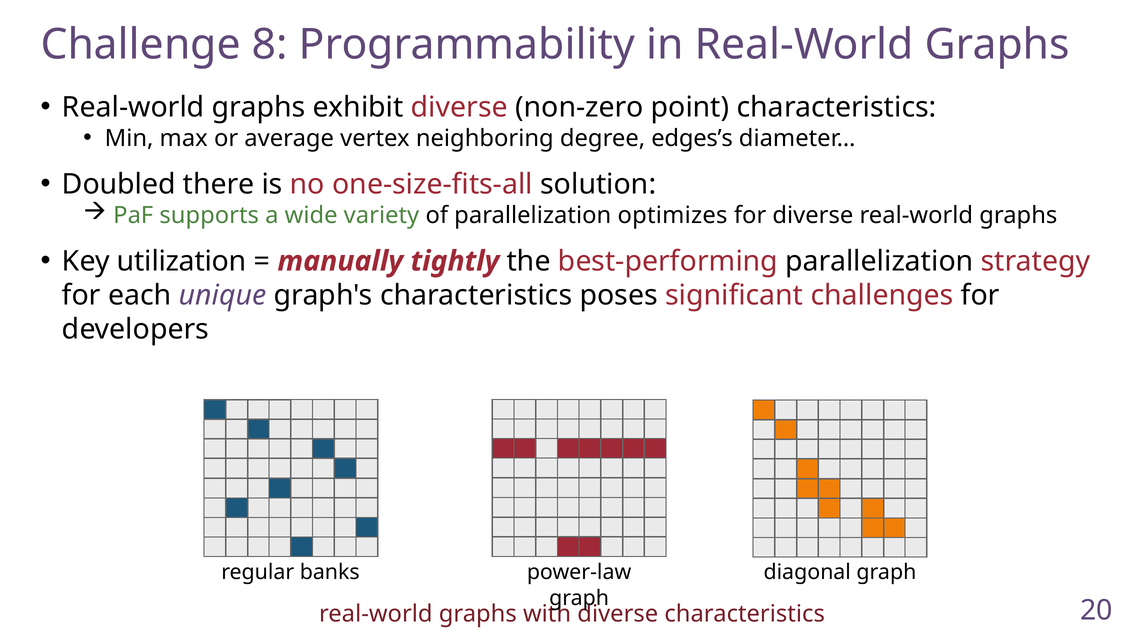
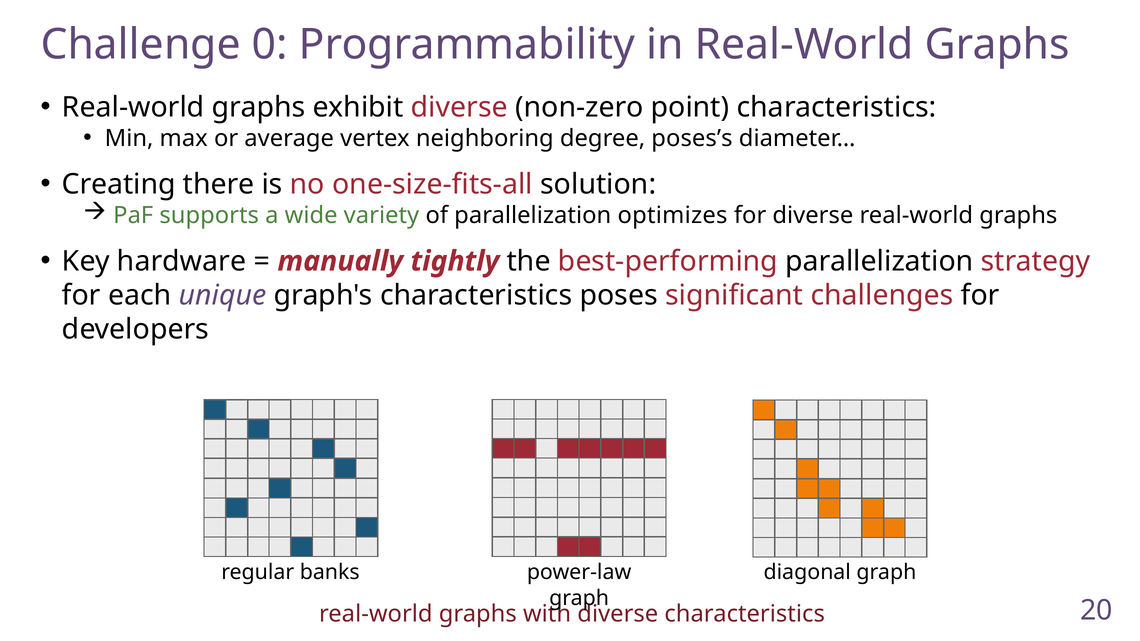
8: 8 -> 0 (270, 44)
edges’s: edges’s -> poses’s (692, 138)
Doubled: Doubled -> Creating (119, 184)
utilization: utilization -> hardware (182, 261)
